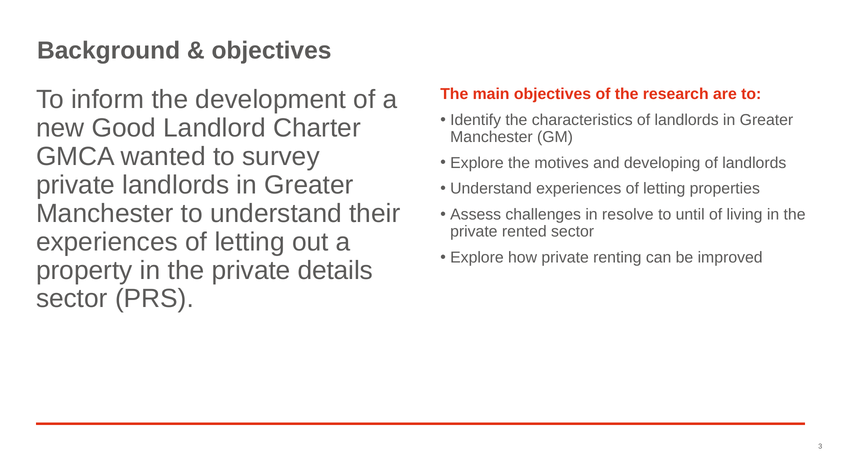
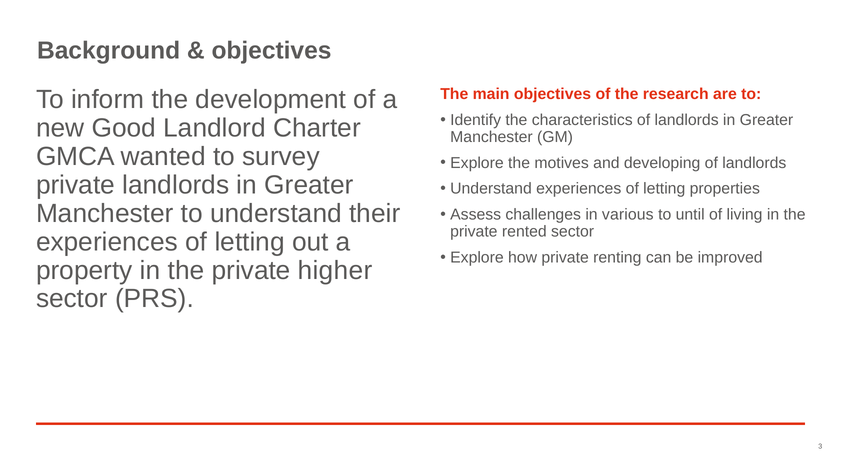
resolve: resolve -> various (628, 215)
details: details -> higher (335, 270)
